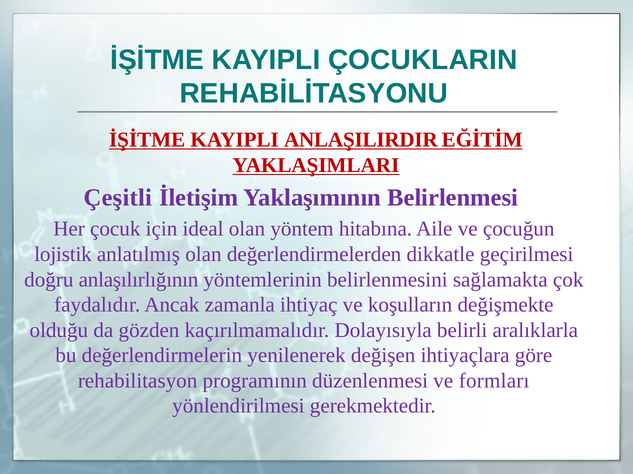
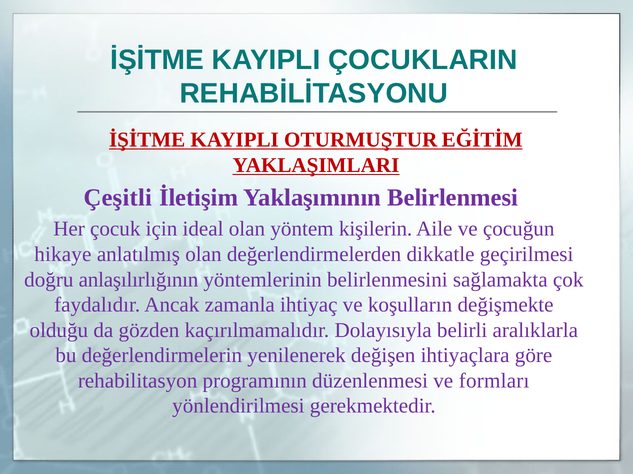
ANLAŞILIRDIR: ANLAŞILIRDIR -> OTURMUŞTUR (361, 140)
hitabına: hitabına -> kişilerin (376, 229)
lojistik: lojistik -> hikaye (63, 255)
